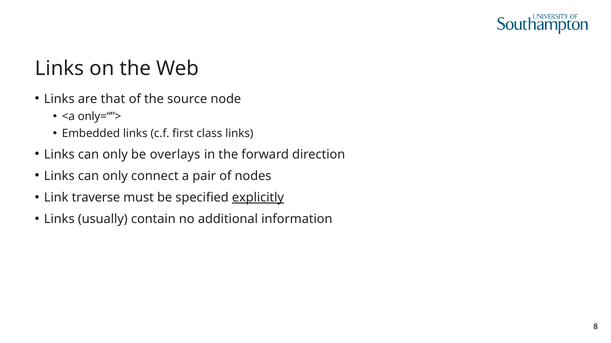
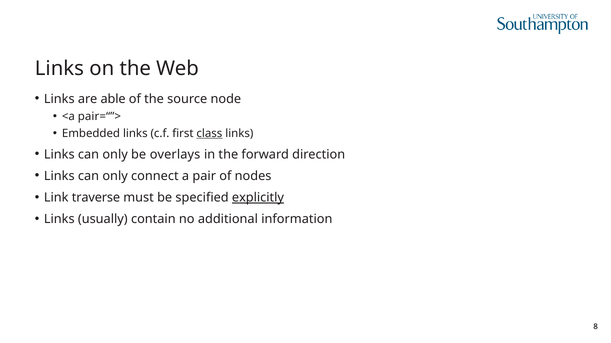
that: that -> able (113, 99)
only=“”>: only=“”> -> pair=“”> (99, 117)
class underline: none -> present (209, 134)
